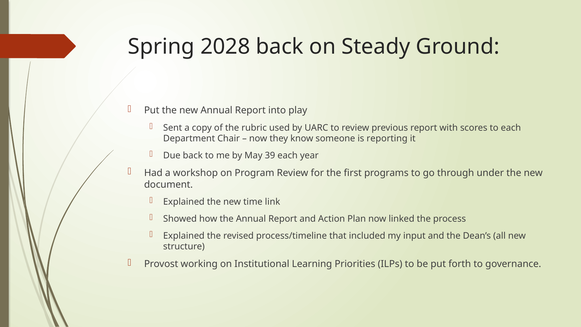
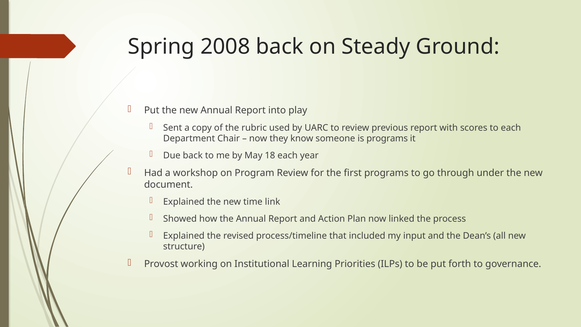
2028: 2028 -> 2008 (225, 47)
is reporting: reporting -> programs (387, 139)
39: 39 -> 18 (270, 155)
